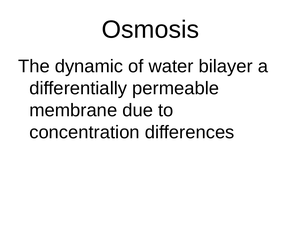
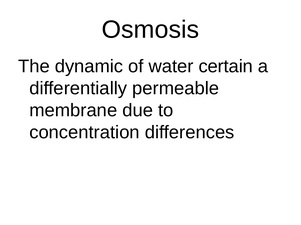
bilayer: bilayer -> certain (226, 66)
